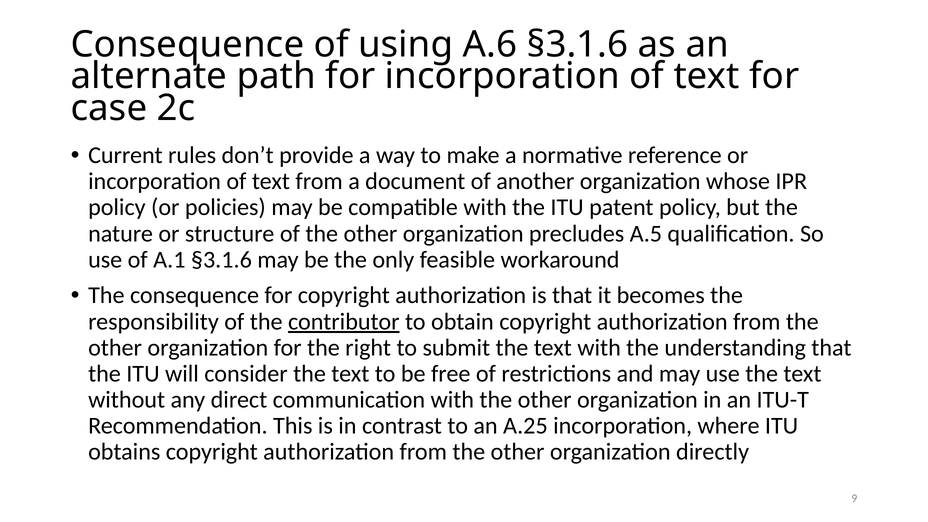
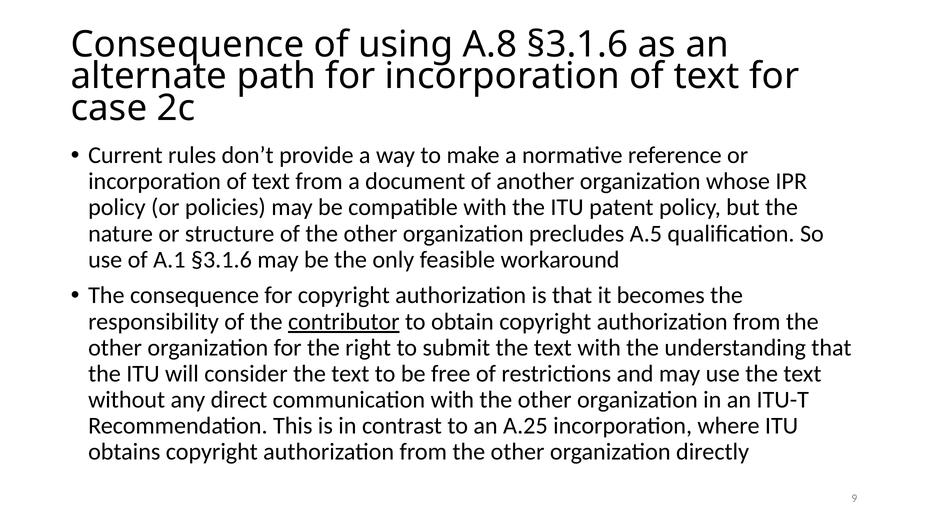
A.6: A.6 -> A.8 (490, 45)
